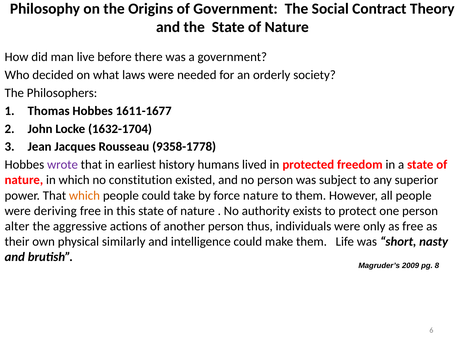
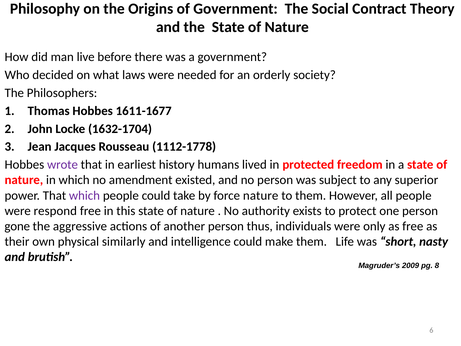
9358-1778: 9358-1778 -> 1112-1778 (184, 147)
constitution: constitution -> amendment (141, 180)
which colour: orange -> purple (84, 195)
deriving: deriving -> respond (55, 211)
alter: alter -> gone (17, 226)
